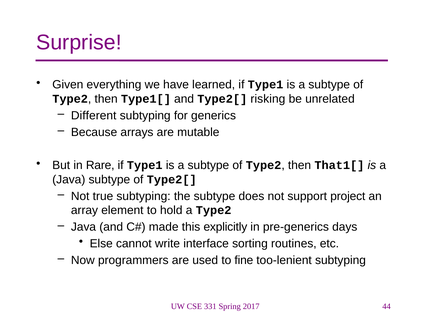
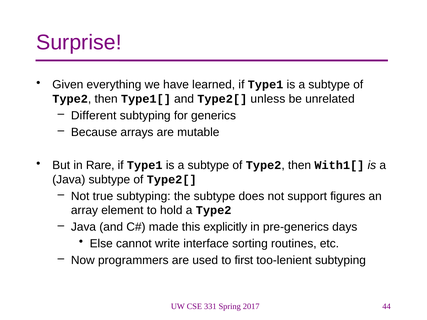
risking: risking -> unless (268, 99)
That1[: That1[ -> With1[ (339, 165)
project: project -> figures (348, 196)
fine: fine -> first (244, 260)
